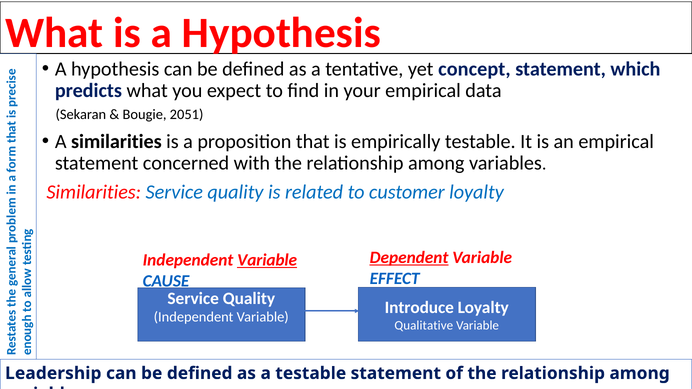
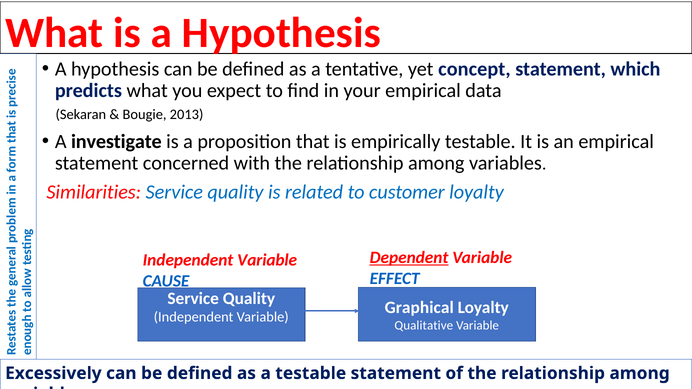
2051: 2051 -> 2013 (187, 114)
A similarities: similarities -> investigate (116, 142)
Variable underline: present -> none (267, 260)
Introduce: Introduce -> Graphical (419, 308)
Leadership: Leadership -> Excessively (53, 373)
